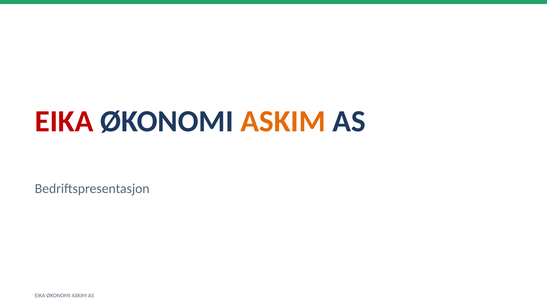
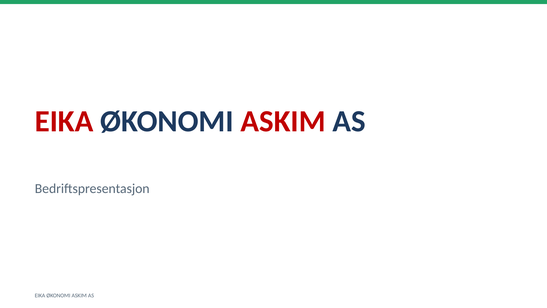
ASKIM colour: orange -> red (283, 121)
